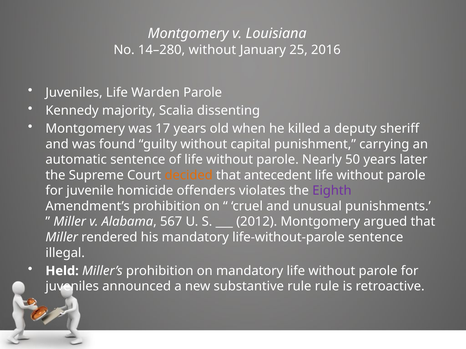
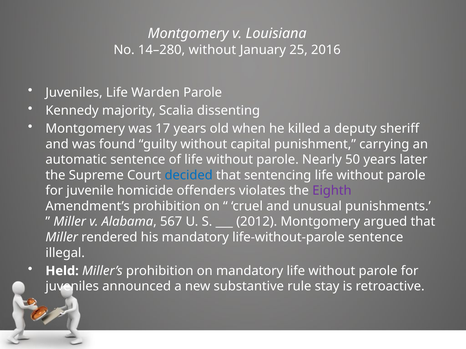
decided colour: orange -> blue (189, 175)
antecedent: antecedent -> sentencing (278, 175)
rule rule: rule -> stay (327, 287)
